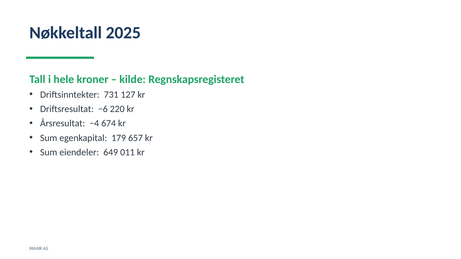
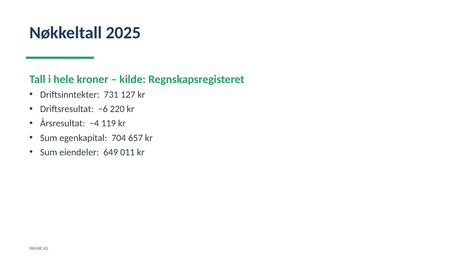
674: 674 -> 119 (109, 124)
179: 179 -> 704 (119, 138)
